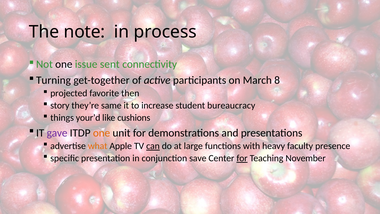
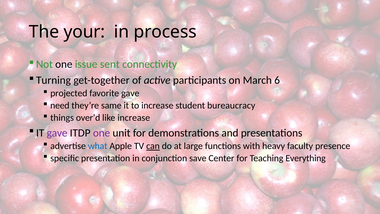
note: note -> your (84, 32)
8: 8 -> 6 (277, 80)
favorite then: then -> gave (130, 93)
story: story -> need (60, 105)
your’d: your’d -> over’d (88, 118)
like cushions: cushions -> increase (134, 118)
one colour: orange -> purple (102, 133)
what colour: orange -> blue (98, 146)
for underline: present -> none (242, 158)
November: November -> Everything (306, 158)
